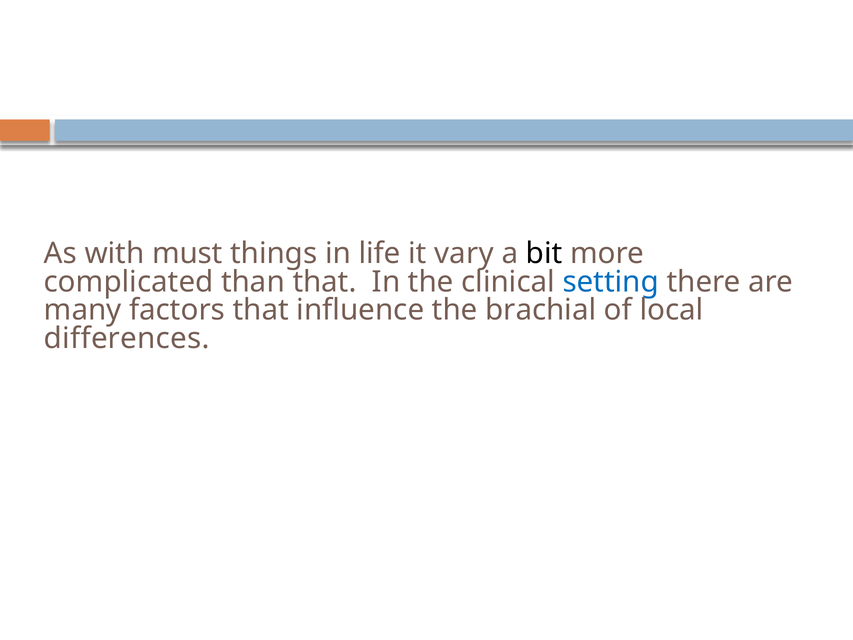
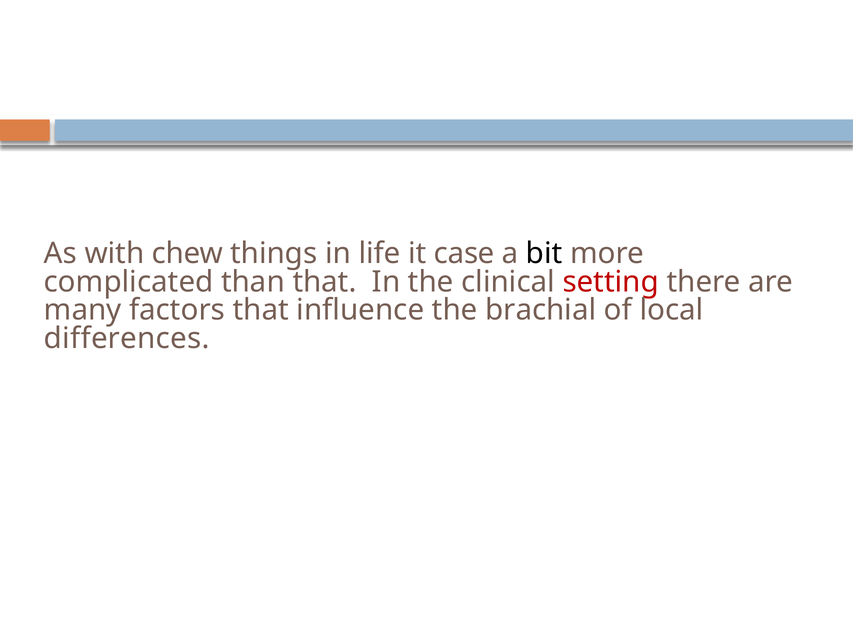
must: must -> chew (187, 253)
vary: vary -> case (464, 253)
setting colour: blue -> red (611, 282)
